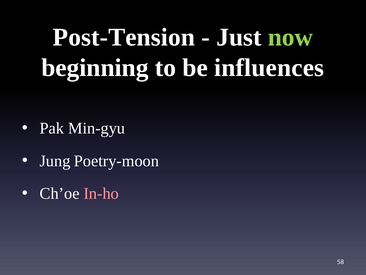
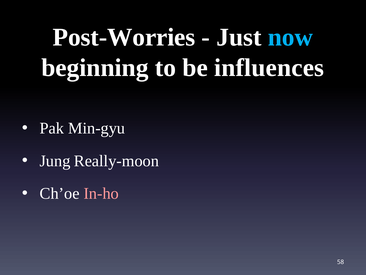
Post-Tension: Post-Tension -> Post-Worries (124, 37)
now colour: light green -> light blue (290, 37)
Poetry-moon: Poetry-moon -> Really-moon (116, 161)
